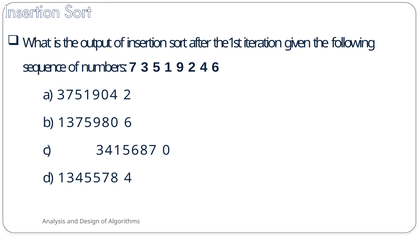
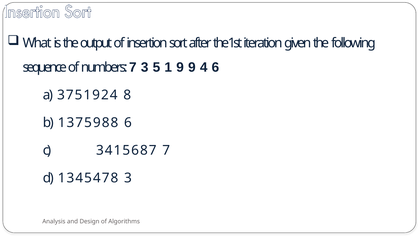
9 2: 2 -> 9 (192, 67)
9 0: 0 -> 2 (105, 95)
4 2: 2 -> 8 (127, 95)
8 0: 0 -> 8 (114, 122)
7 0: 0 -> 7 (166, 150)
5 5: 5 -> 4 (97, 178)
8 4: 4 -> 3 (128, 178)
